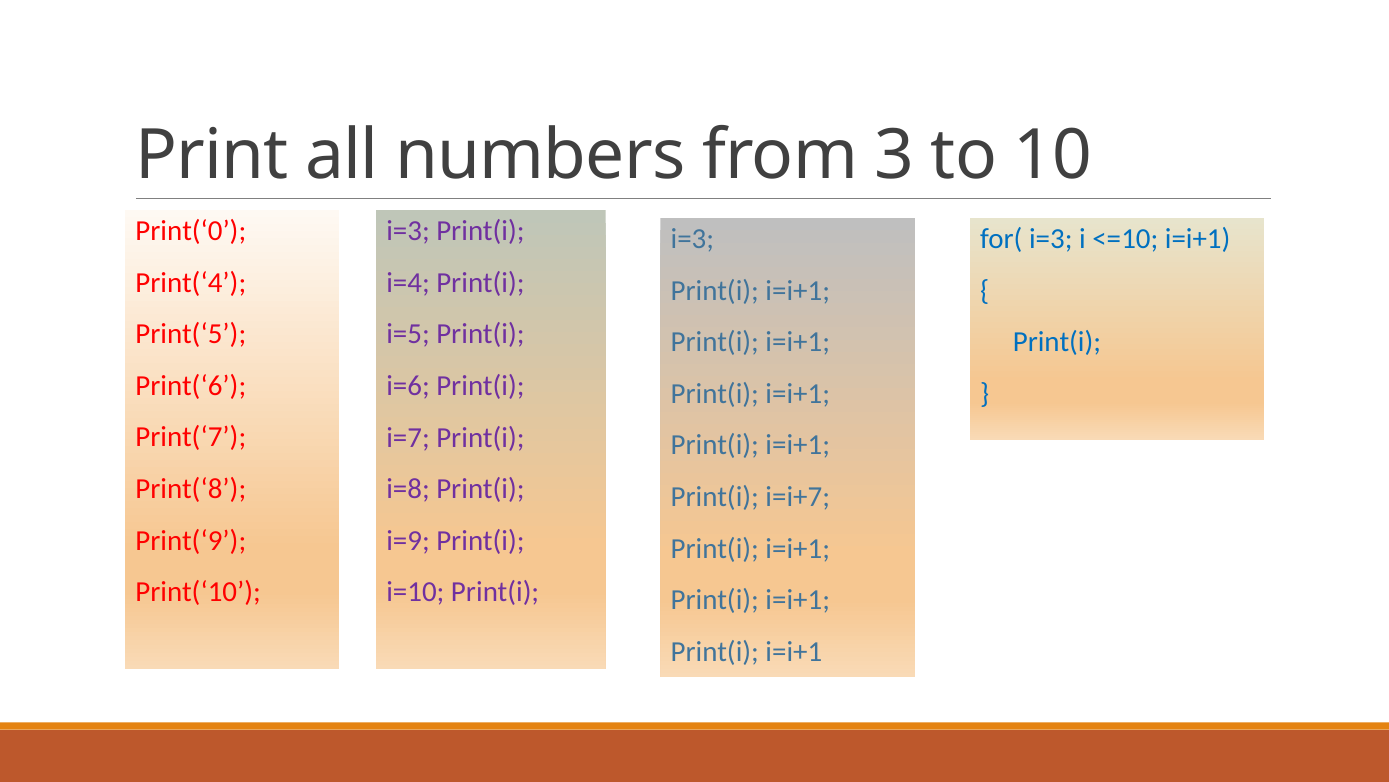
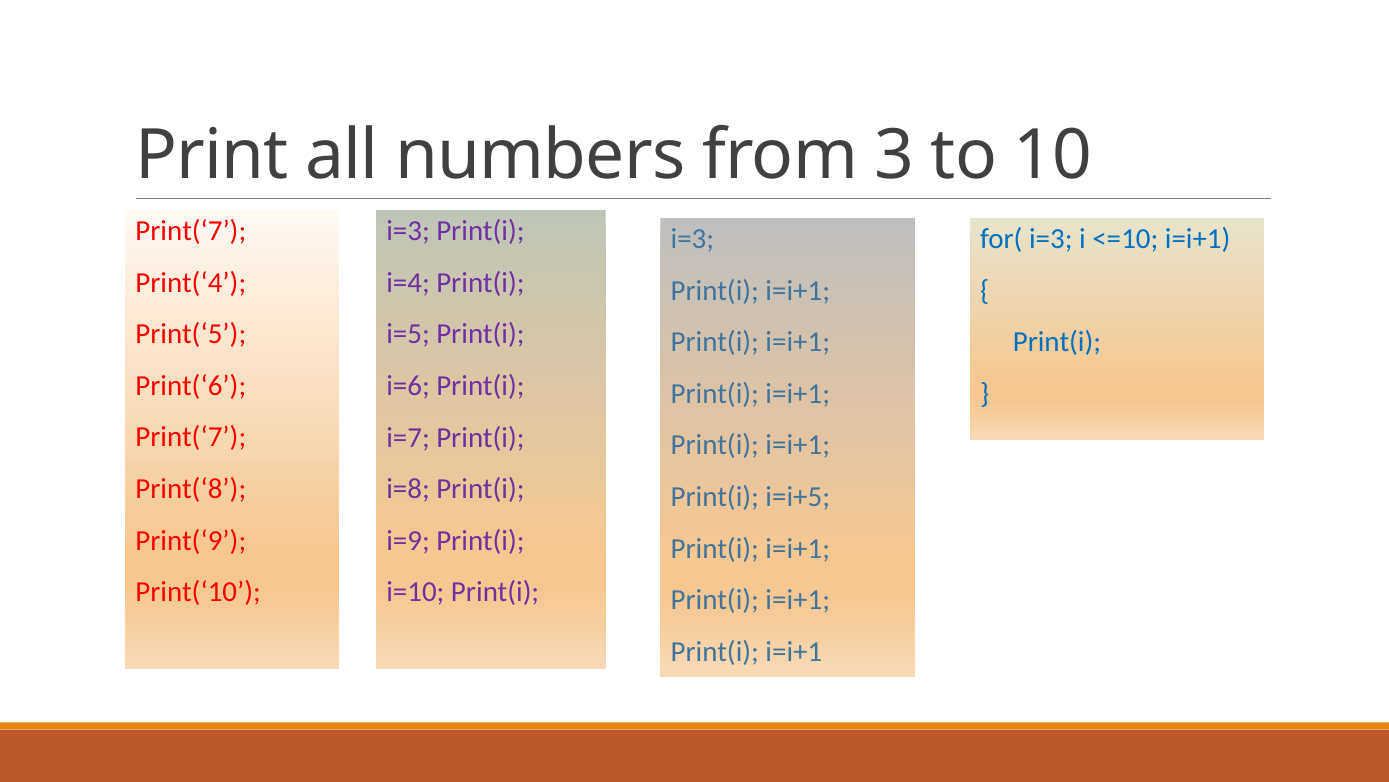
Print(‘0: Print(‘0 -> Print(‘7 (191, 231)
i=i+7: i=i+7 -> i=i+5 (798, 497)
